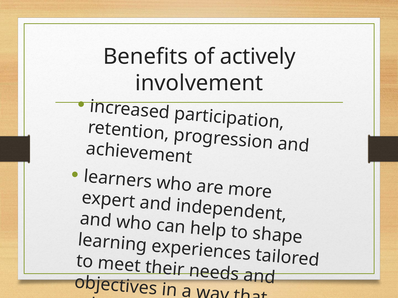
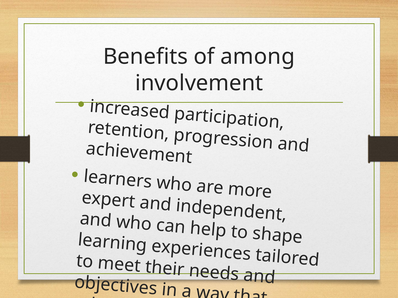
actively: actively -> among (258, 57)
